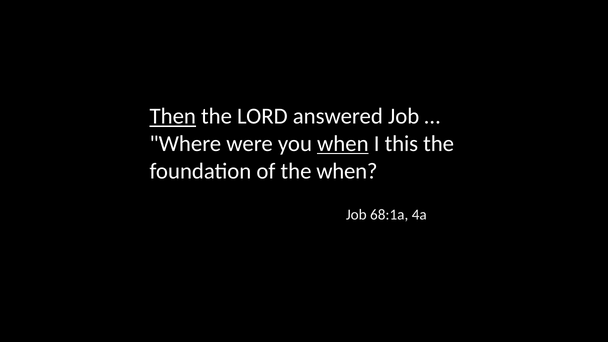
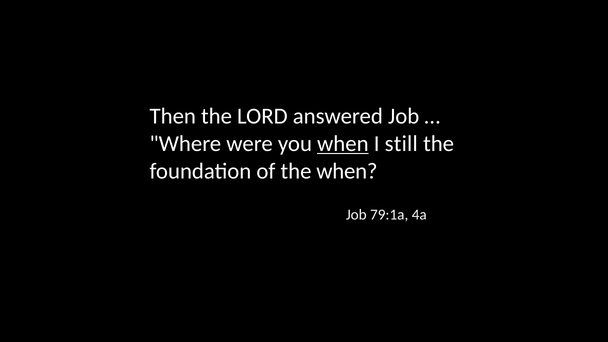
Then underline: present -> none (173, 116)
this: this -> still (401, 144)
68:1a: 68:1a -> 79:1a (389, 215)
